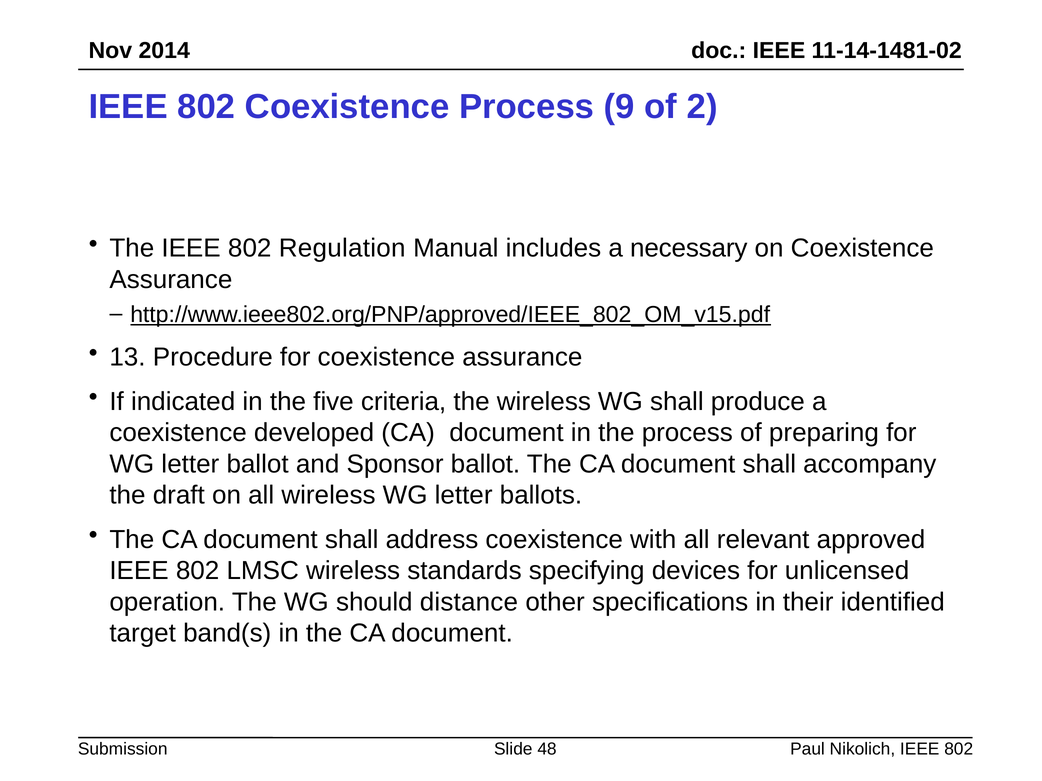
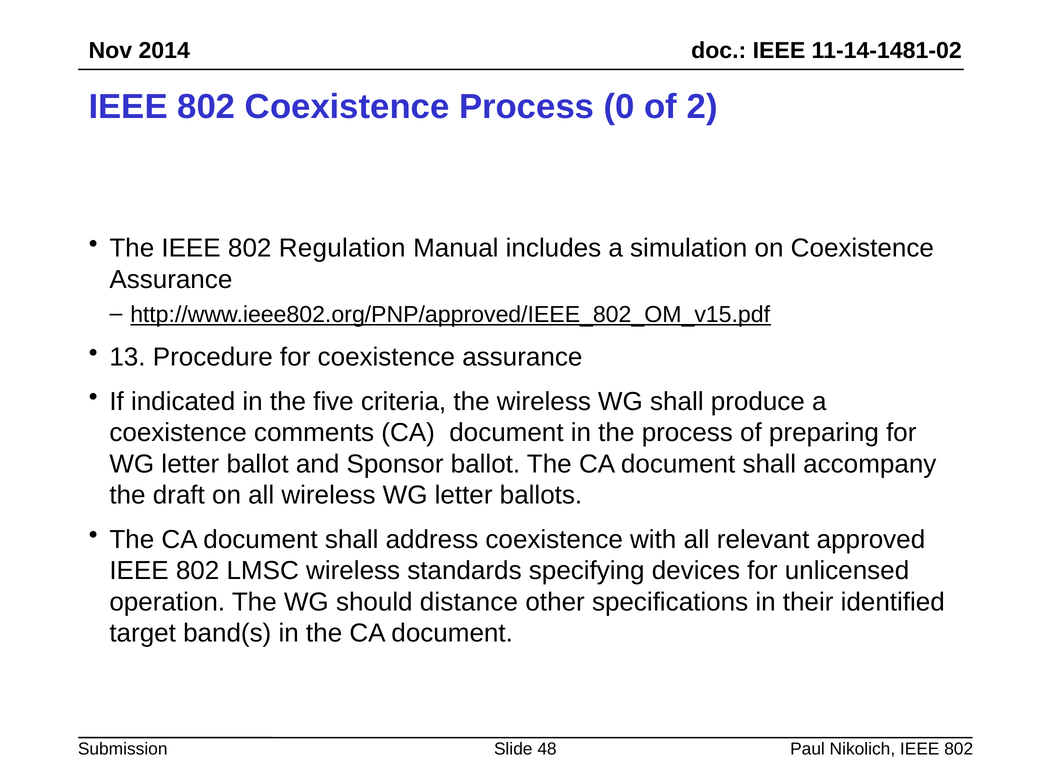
9: 9 -> 0 (619, 107)
necessary: necessary -> simulation (689, 248)
developed: developed -> comments (314, 433)
